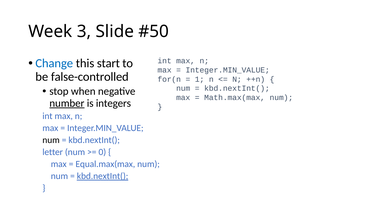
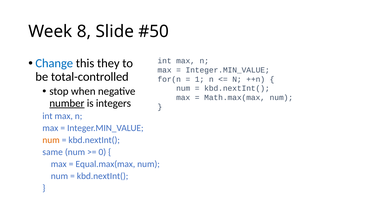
3: 3 -> 8 (84, 31)
start: start -> they (108, 63)
false-controlled: false-controlled -> total-controlled (90, 77)
num colour: black -> orange (51, 140)
letter: letter -> same (53, 152)
kbd.nextInt( underline: present -> none (103, 176)
